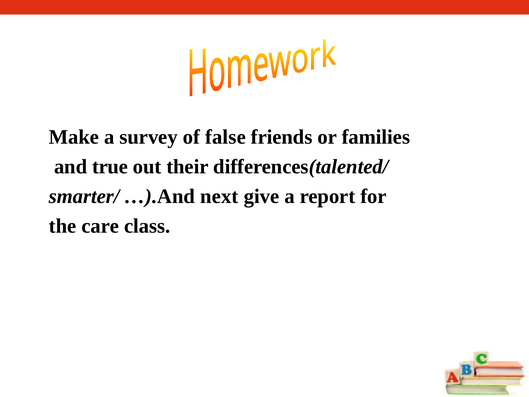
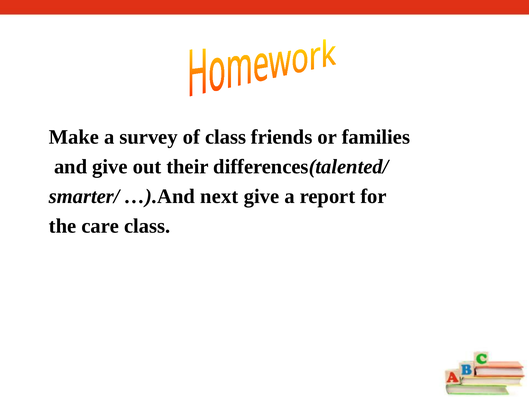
of false: false -> class (226, 137)
and true: true -> give (110, 166)
